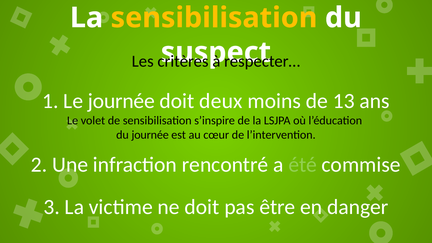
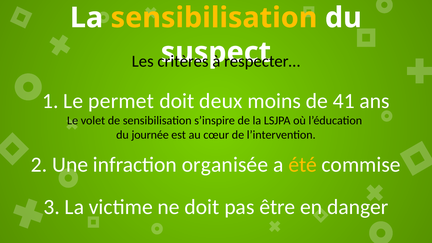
Le journée: journée -> permet (121, 101)
13: 13 -> 41 (344, 101)
rencontré: rencontré -> organisée (225, 165)
été colour: light green -> yellow (303, 165)
